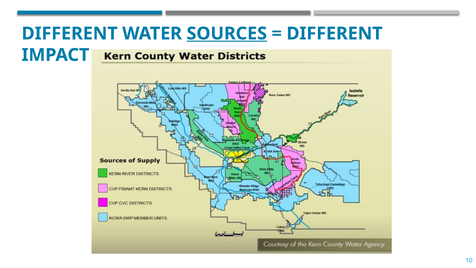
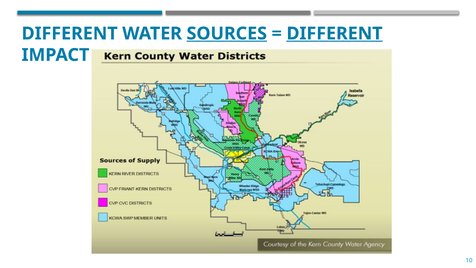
DIFFERENT underline: none -> present (334, 34)
